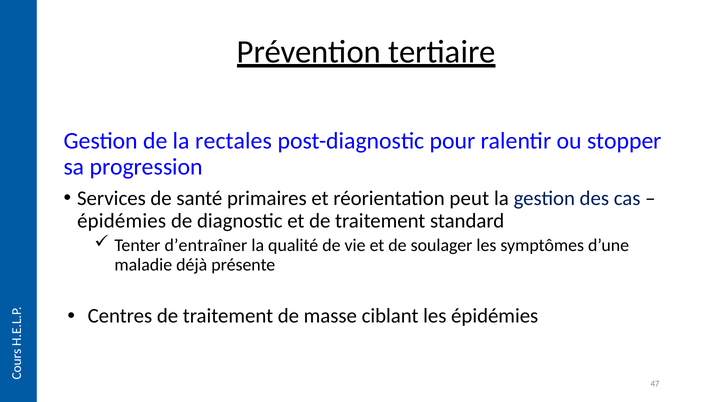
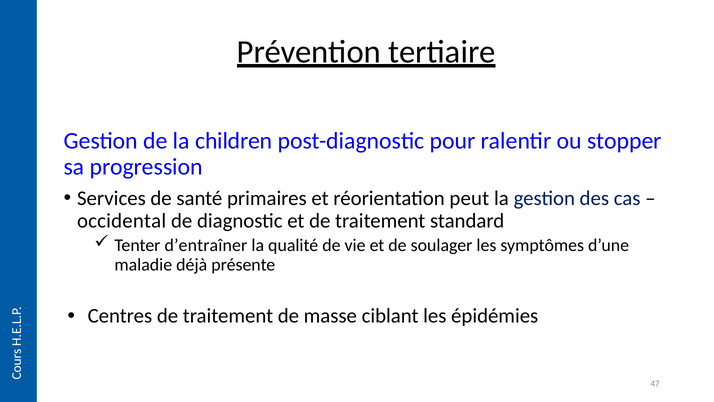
rectales: rectales -> children (234, 141)
épidémies: épidémies -> occidental (122, 221)
